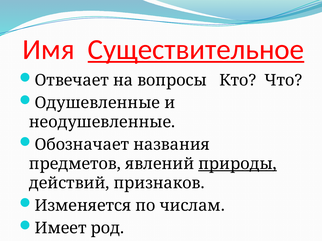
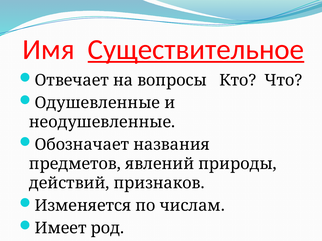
природы underline: present -> none (238, 164)
